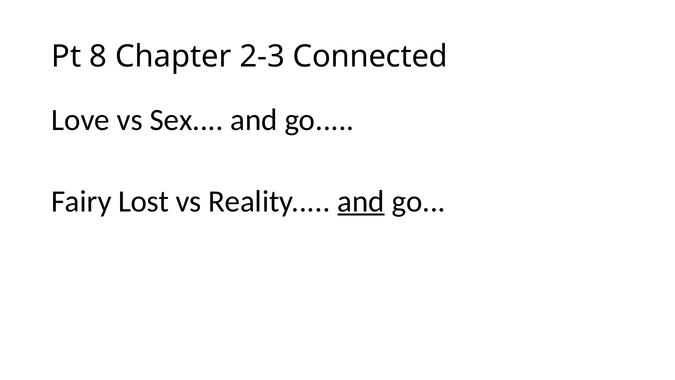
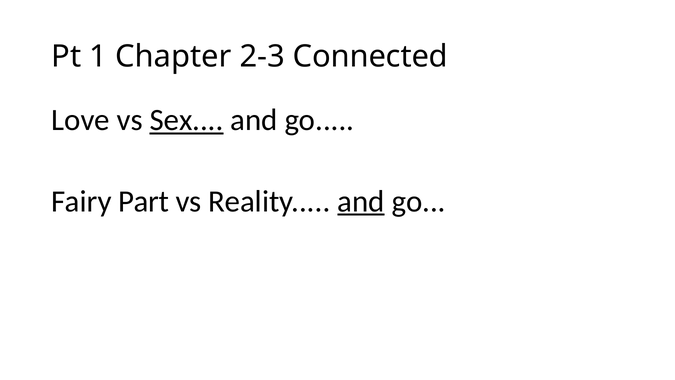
8: 8 -> 1 (98, 57)
Sex underline: none -> present (187, 120)
Lost: Lost -> Part (144, 201)
